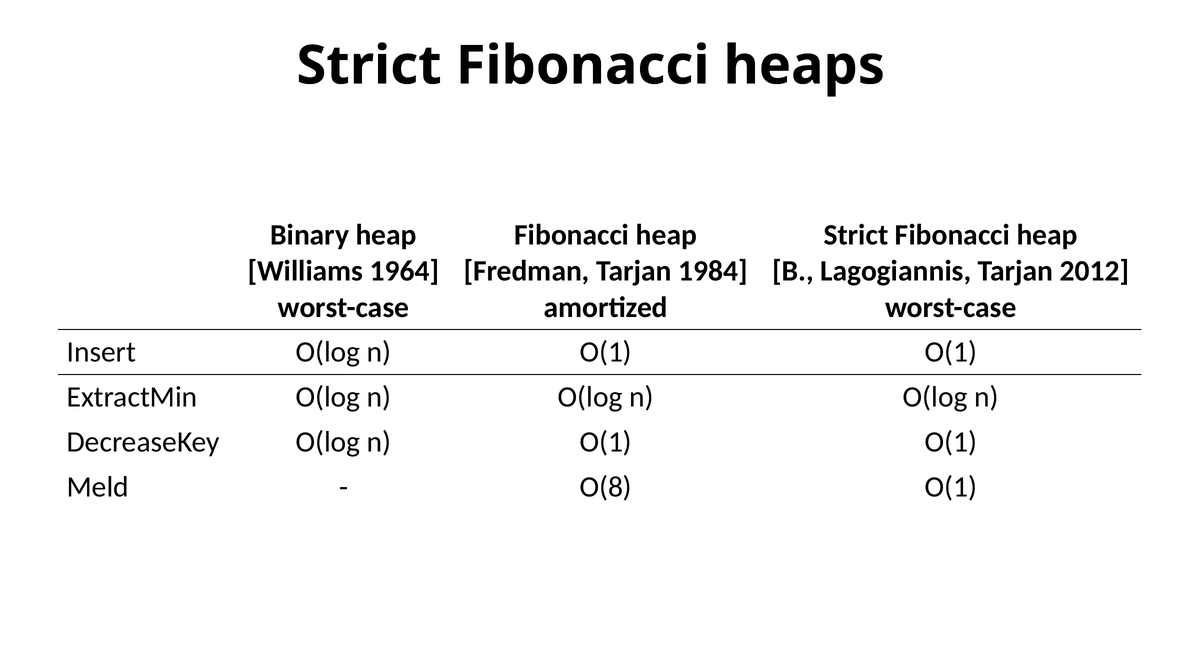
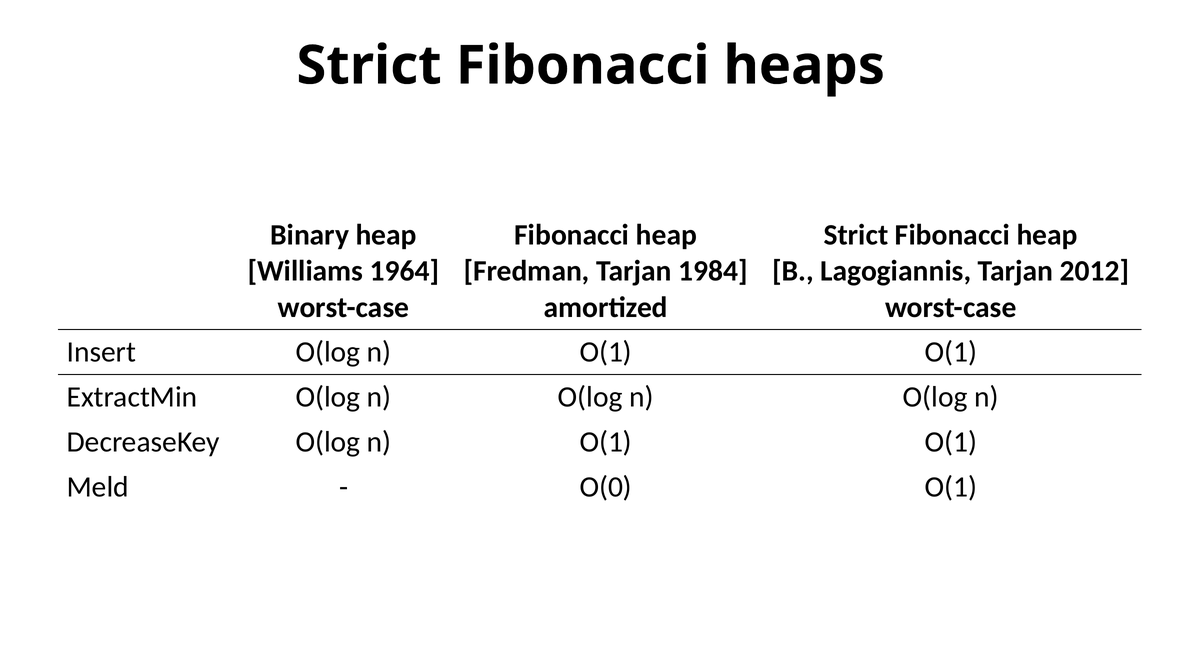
O(8: O(8 -> O(0 (606, 487)
